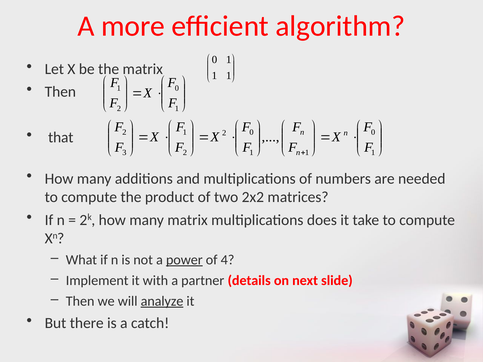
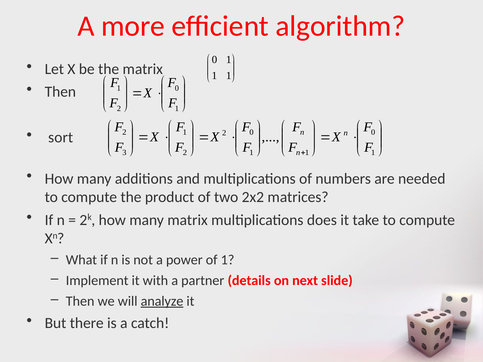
that: that -> sort (61, 137)
power underline: present -> none (184, 260)
of 4: 4 -> 1 (228, 260)
